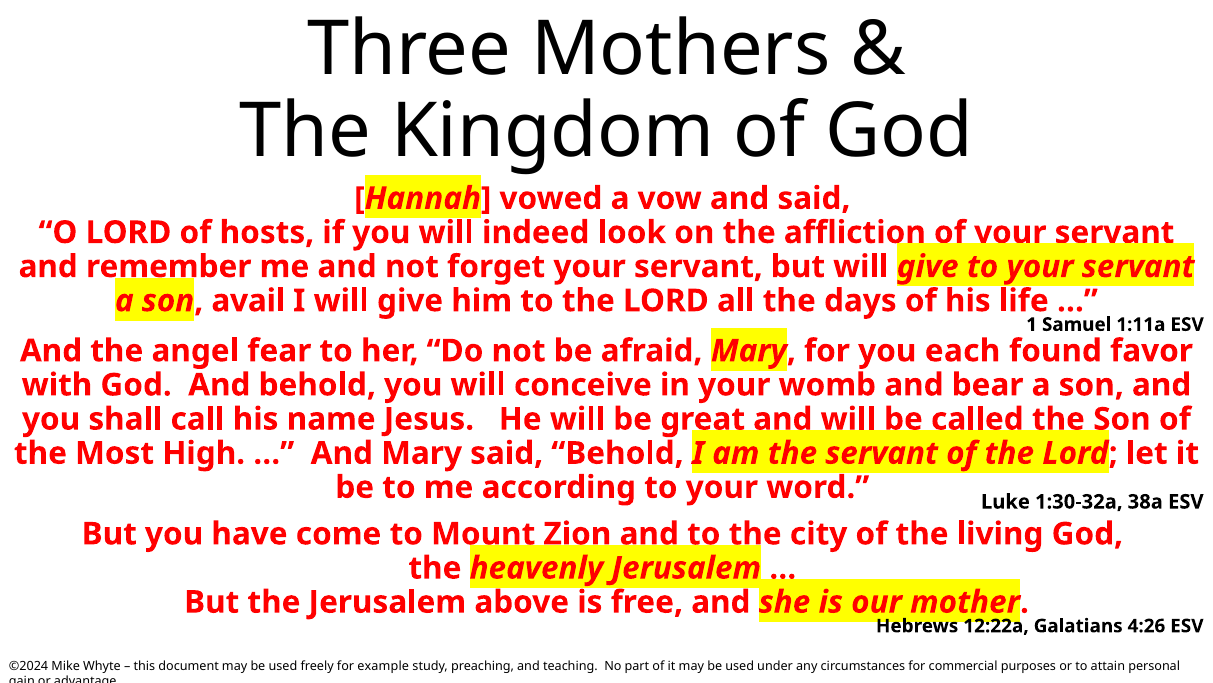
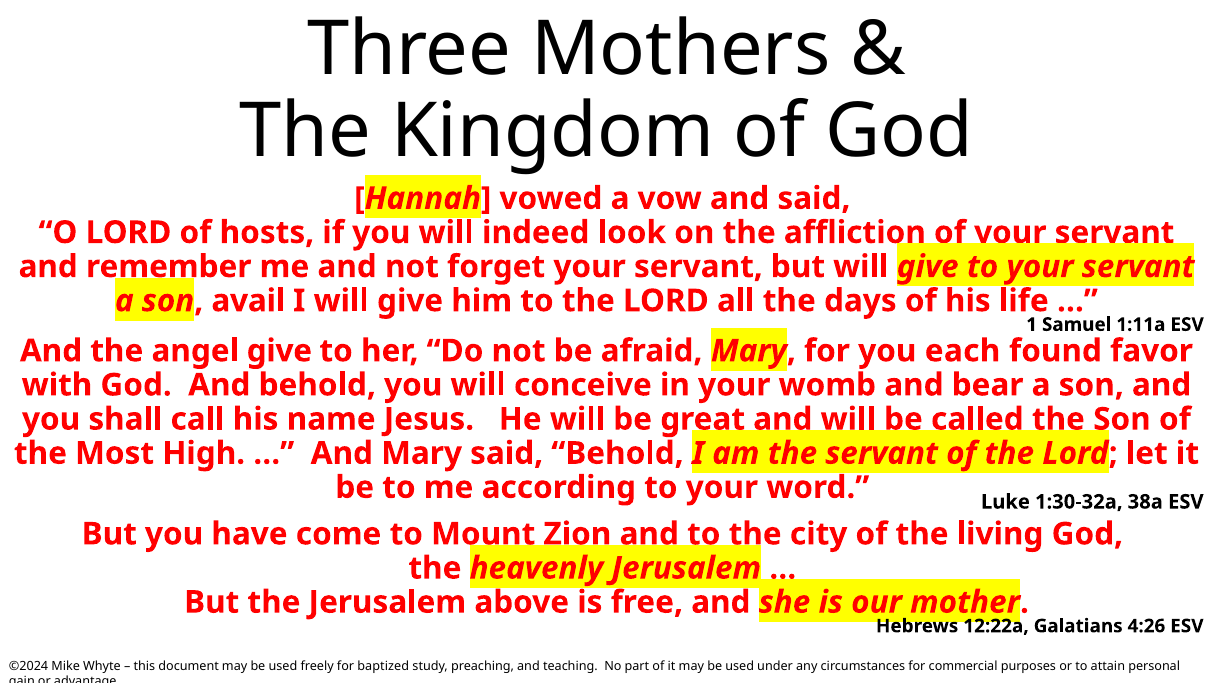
angel fear: fear -> give (279, 351)
example: example -> baptized (383, 666)
